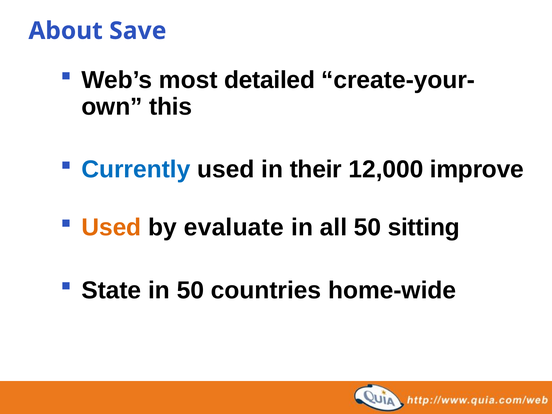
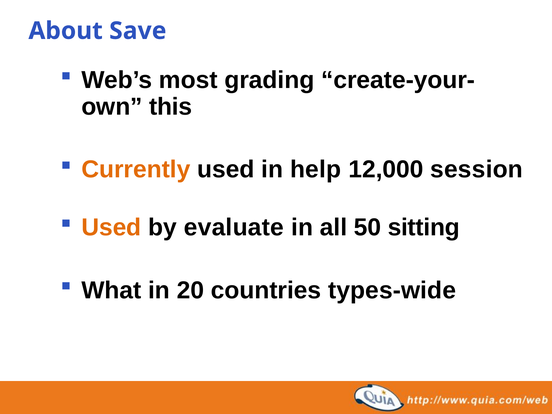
detailed: detailed -> grading (269, 80)
Currently colour: blue -> orange (136, 170)
their: their -> help (316, 170)
improve: improve -> session (477, 170)
State: State -> What (111, 290)
in 50: 50 -> 20 (190, 290)
home-wide: home-wide -> types-wide (392, 290)
